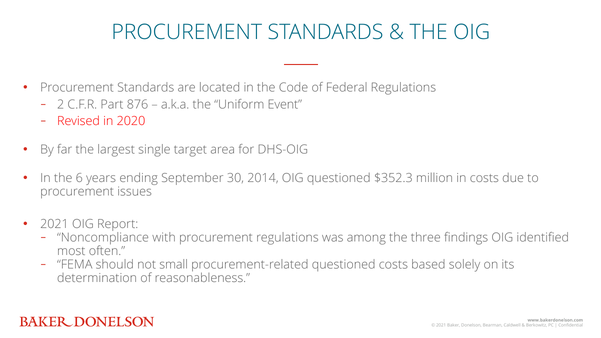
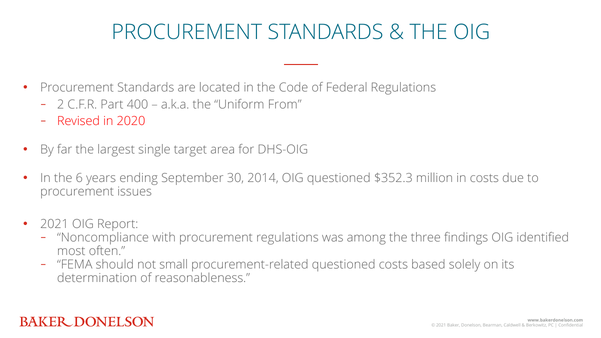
876: 876 -> 400 (138, 104)
Event: Event -> From (285, 104)
